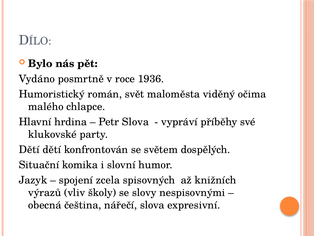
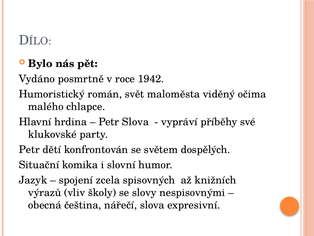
1936: 1936 -> 1942 (151, 79)
Dětí: Dětí -> Petr (29, 149)
